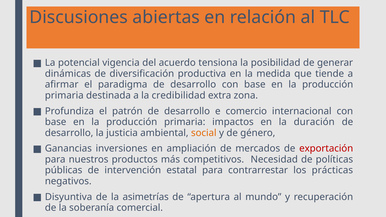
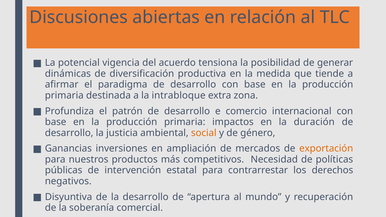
credibilidad: credibilidad -> intrabloque (179, 95)
exportación colour: red -> orange (326, 149)
prácticas: prácticas -> derechos (332, 170)
la asimetrías: asimetrías -> desarrollo (146, 197)
